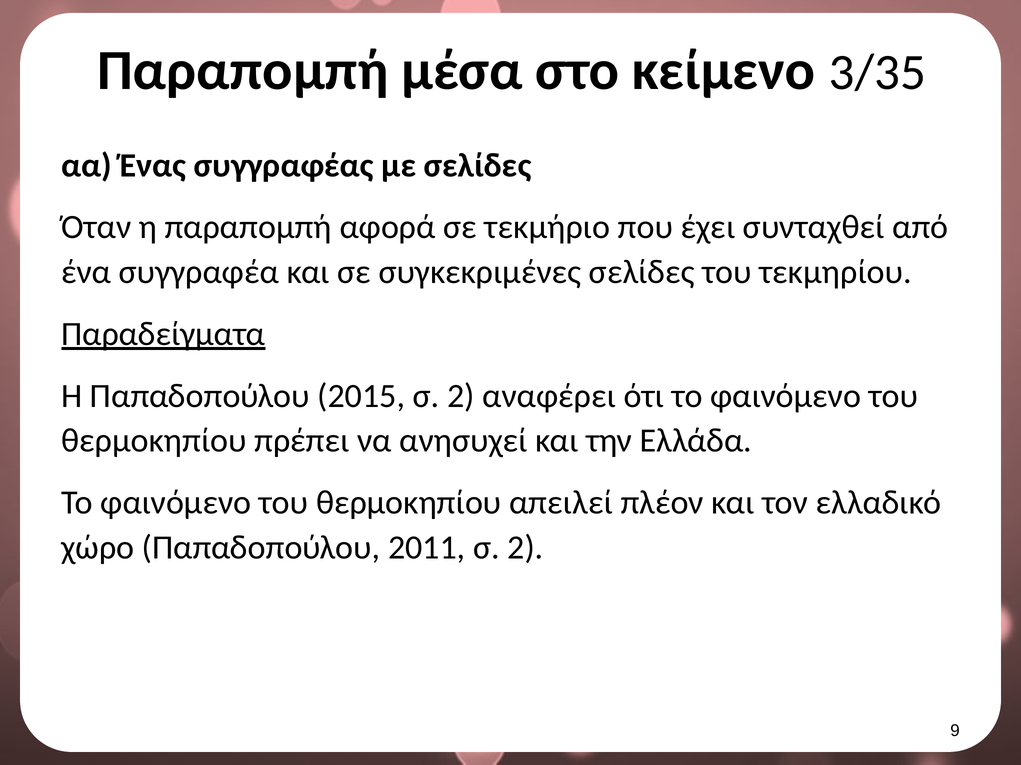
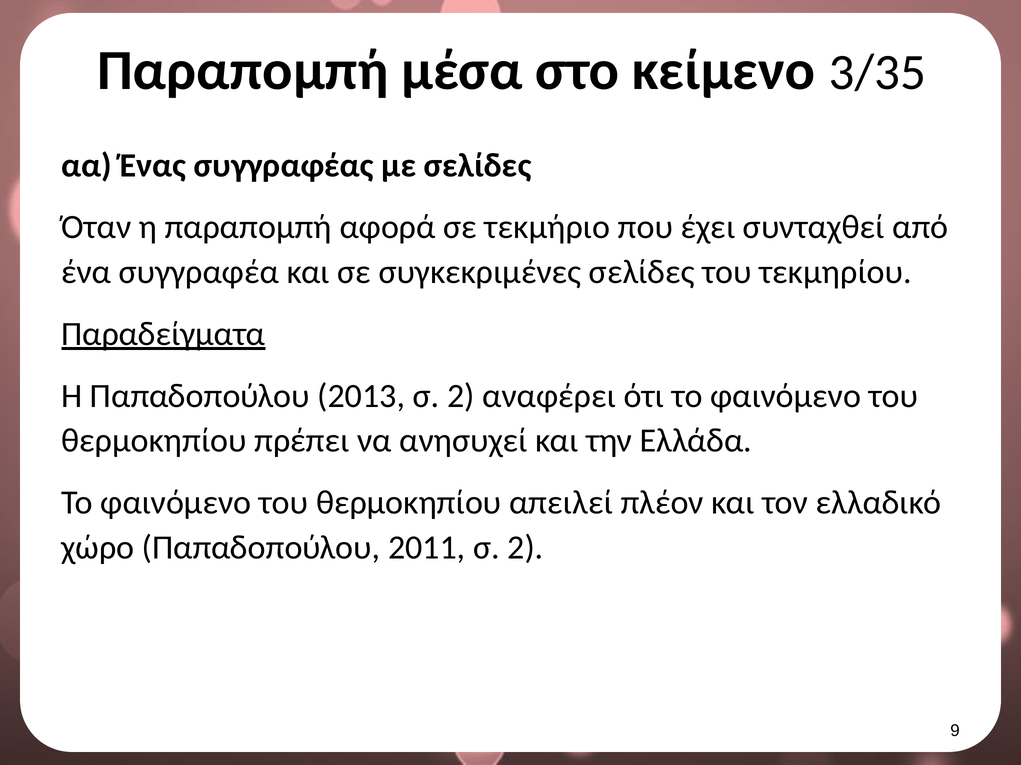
2015: 2015 -> 2013 (361, 396)
